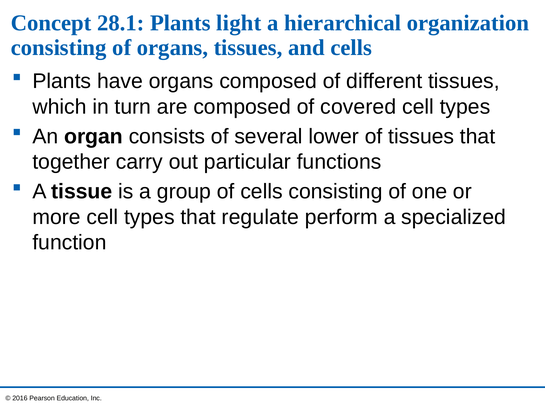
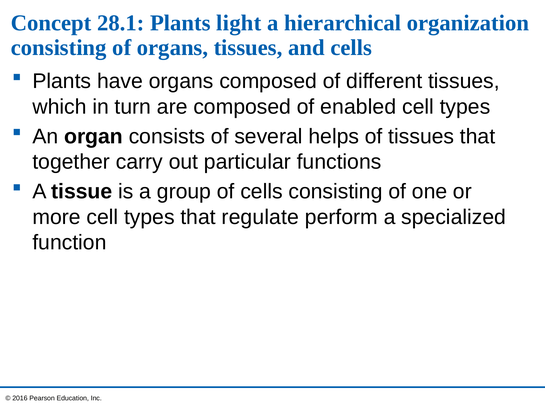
covered: covered -> enabled (358, 107)
lower: lower -> helps (334, 136)
